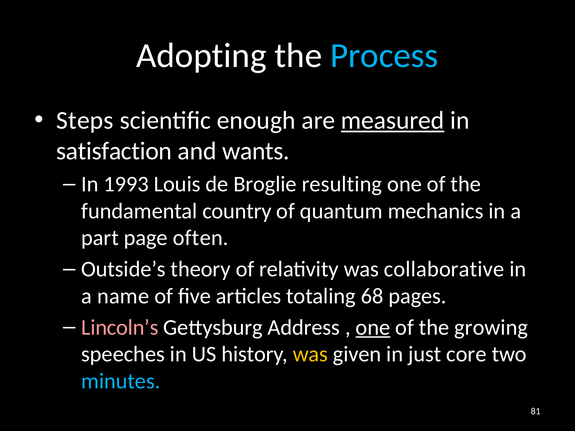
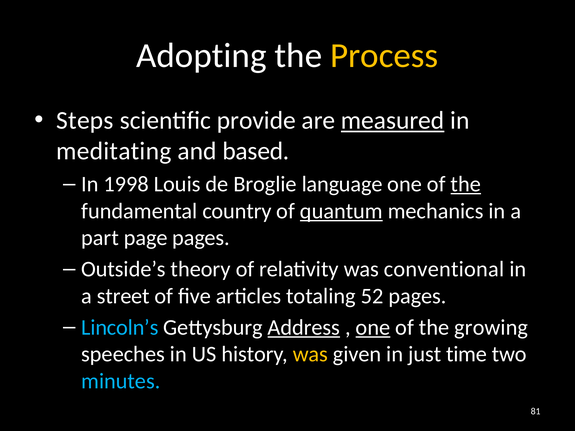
Process colour: light blue -> yellow (384, 56)
enough: enough -> provide (256, 121)
satisfaction: satisfaction -> meditating (114, 151)
wants: wants -> based (256, 151)
1993: 1993 -> 1998 (126, 184)
resulting: resulting -> language (342, 184)
the underline: none -> present (466, 184)
quantum underline: none -> present (341, 211)
page often: often -> pages (201, 238)
collaborative: collaborative -> conventional (444, 269)
name: name -> street (123, 296)
68: 68 -> 52 (372, 296)
Lincoln’s colour: pink -> light blue (120, 328)
Address underline: none -> present (304, 328)
core: core -> time (467, 354)
